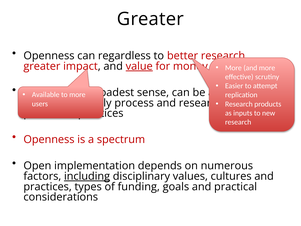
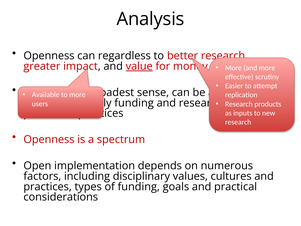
Greater: Greater -> Analysis (151, 19)
process: process -> funding (134, 103)
including underline: present -> none (87, 176)
